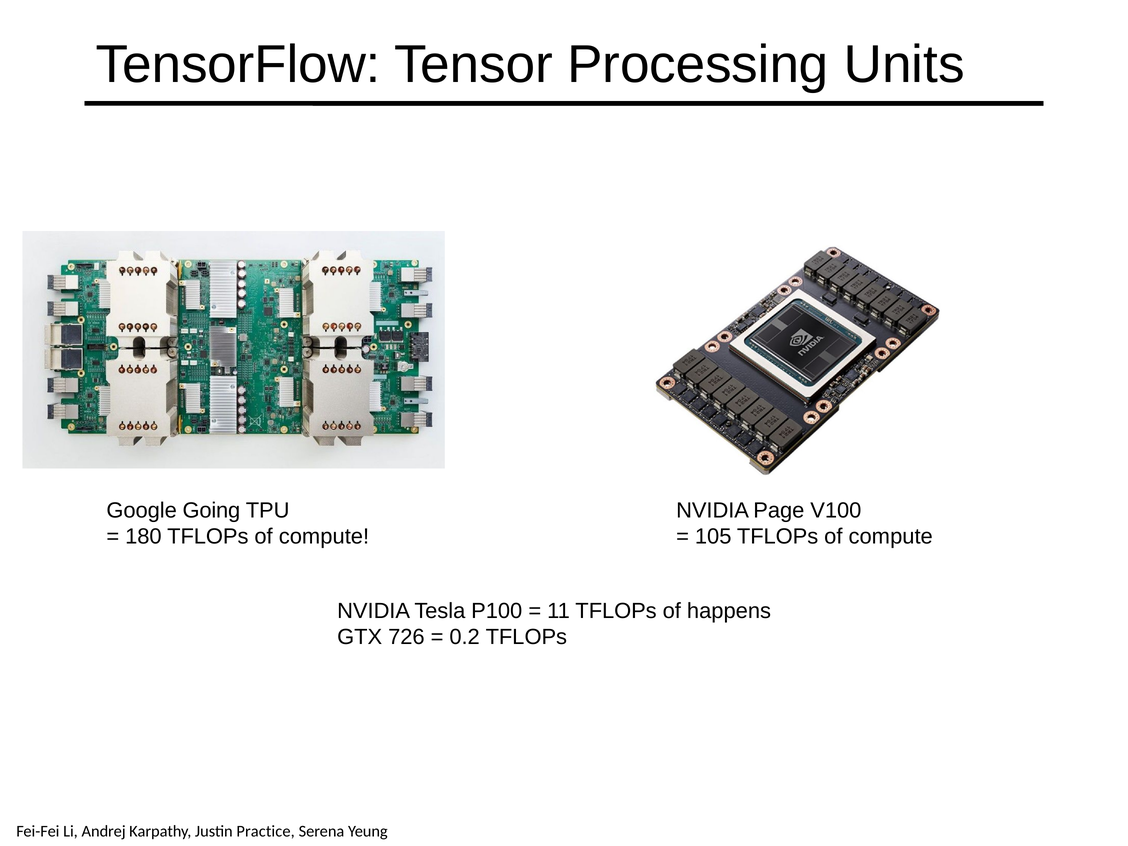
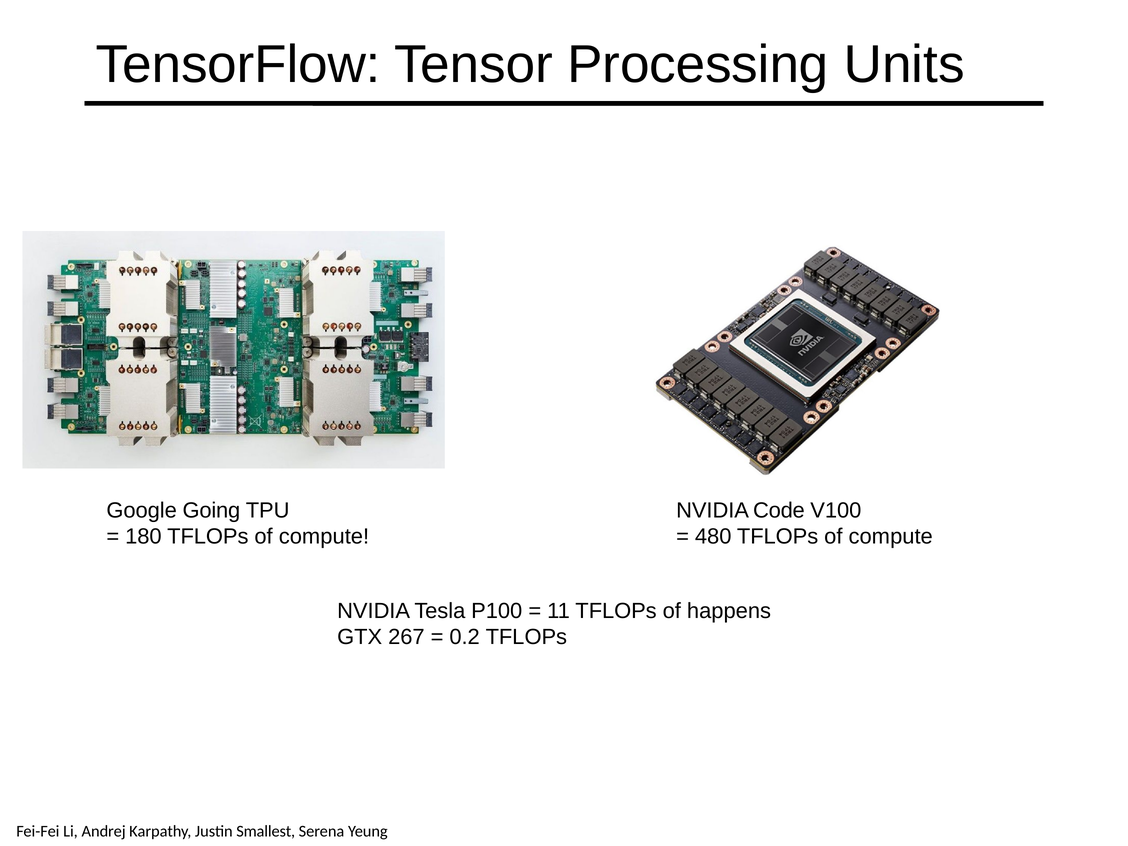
Page: Page -> Code (779, 511)
105: 105 -> 480 (713, 537)
726: 726 -> 267 (406, 637)
Practice: Practice -> Smallest (266, 831)
